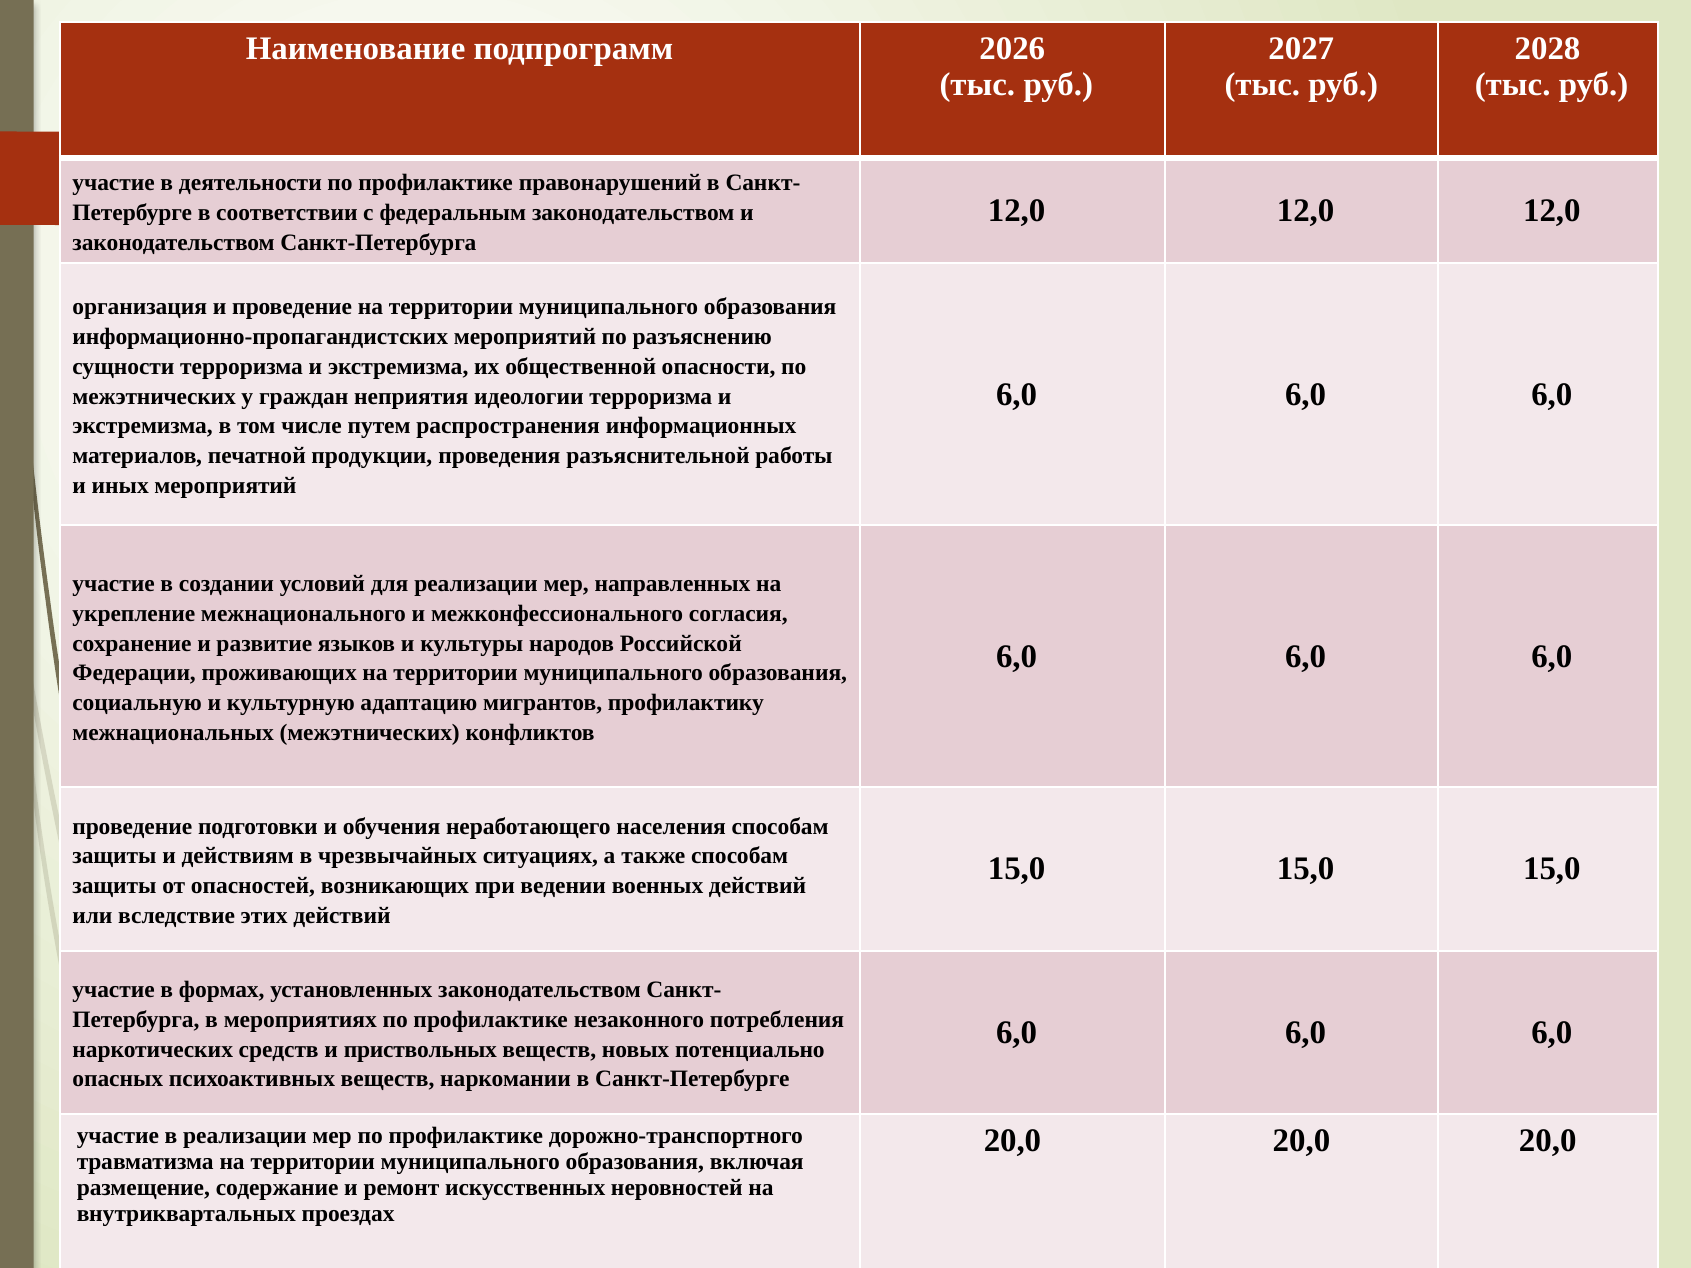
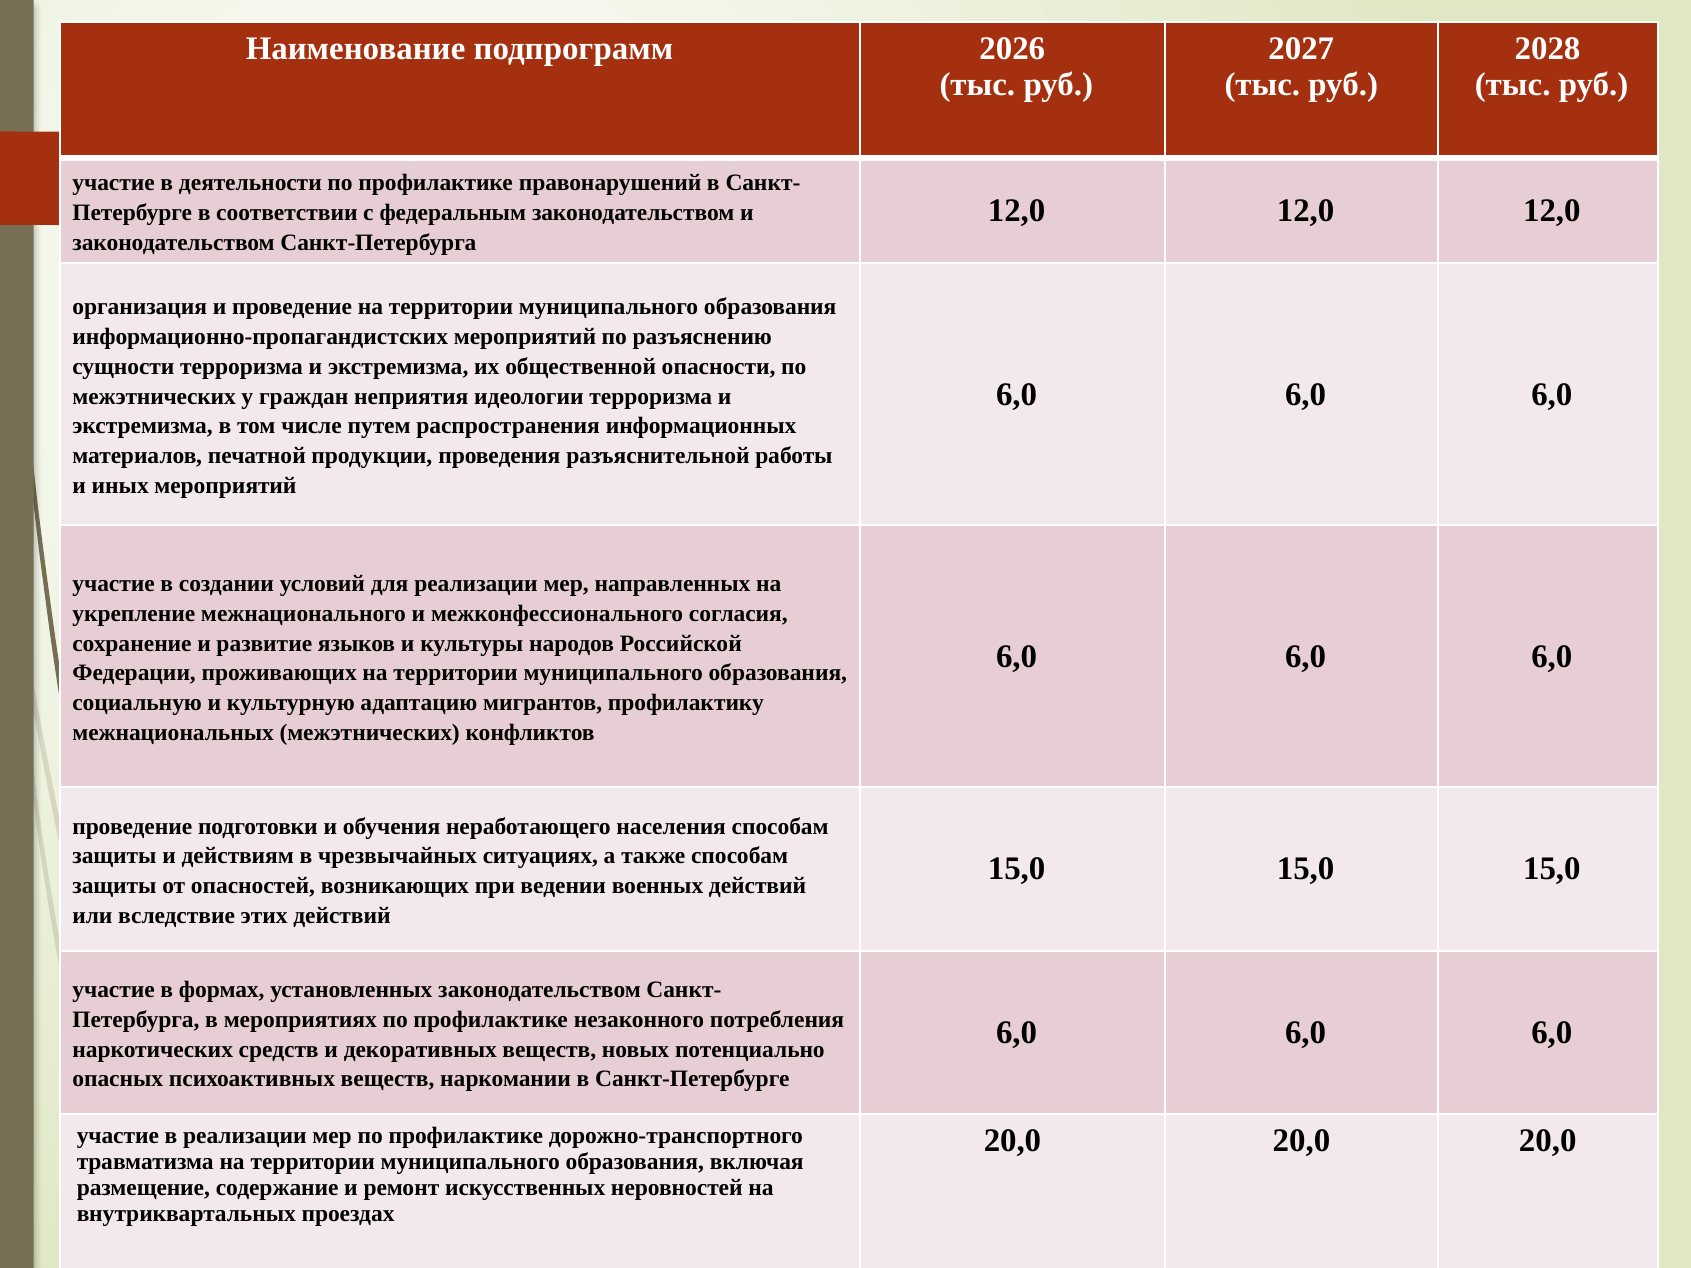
приствольных: приствольных -> декоративных (420, 1050)
